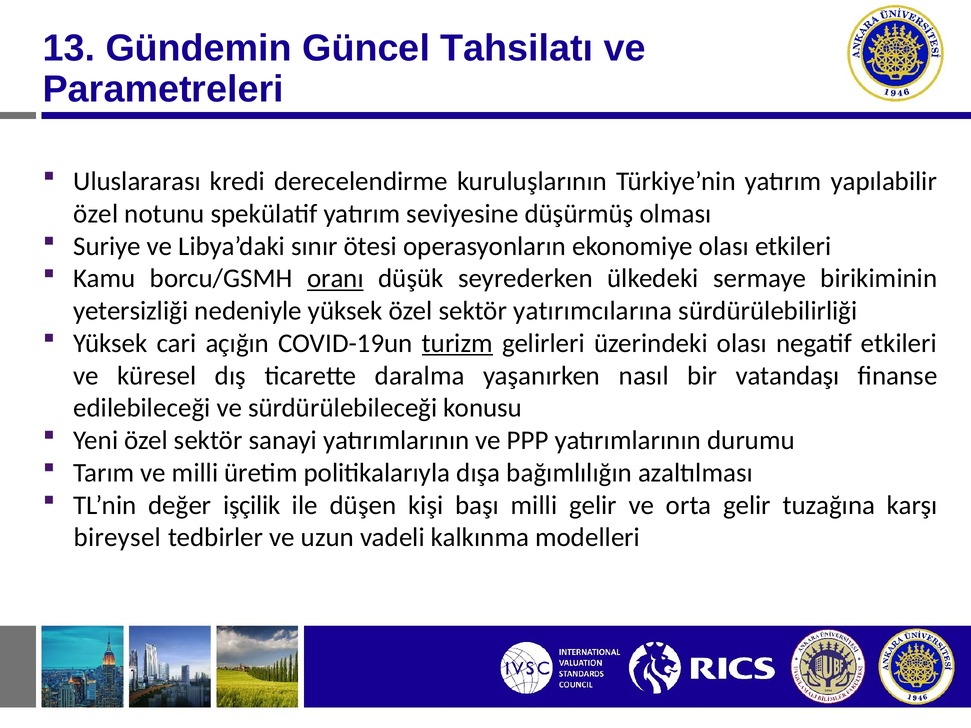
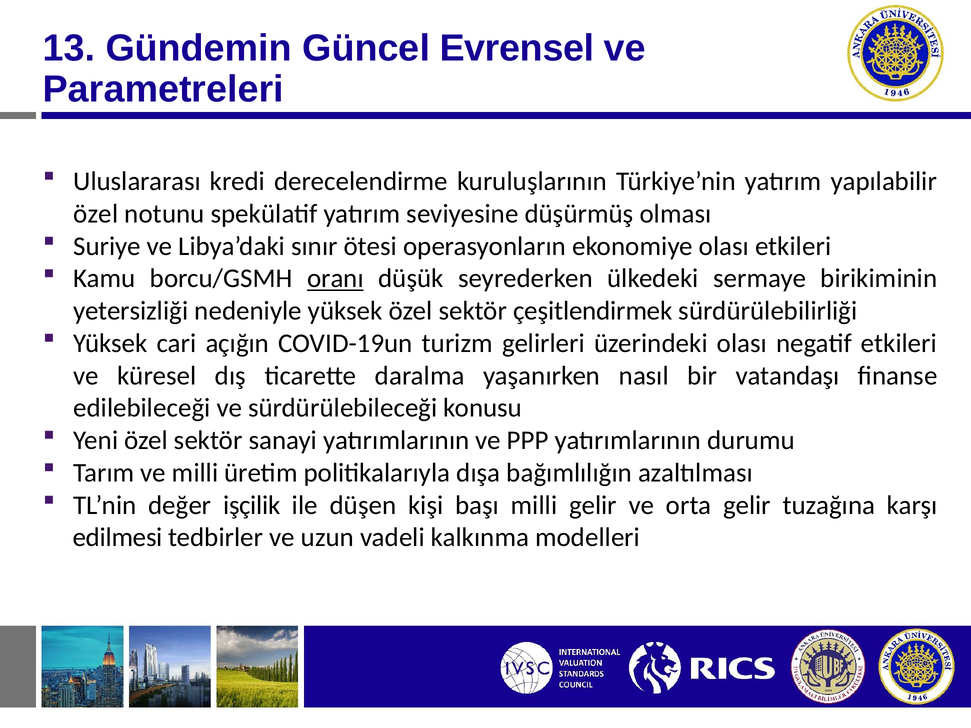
Tahsilatı: Tahsilatı -> Evrensel (517, 49)
yatırımcılarına: yatırımcılarına -> çeşitlendirmek (593, 311)
turizm underline: present -> none (457, 343)
bireysel: bireysel -> edilmesi (118, 538)
